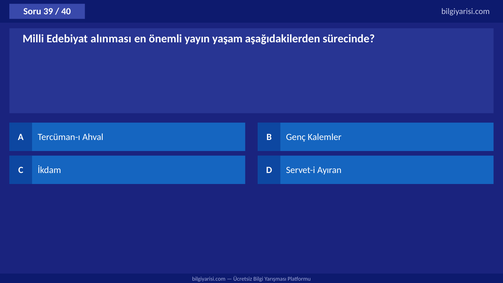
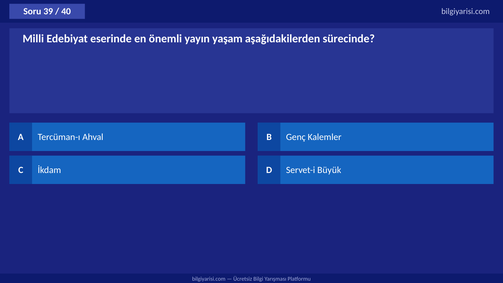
alınması: alınması -> eserinde (111, 39)
Ayıran: Ayıran -> Büyük (329, 170)
